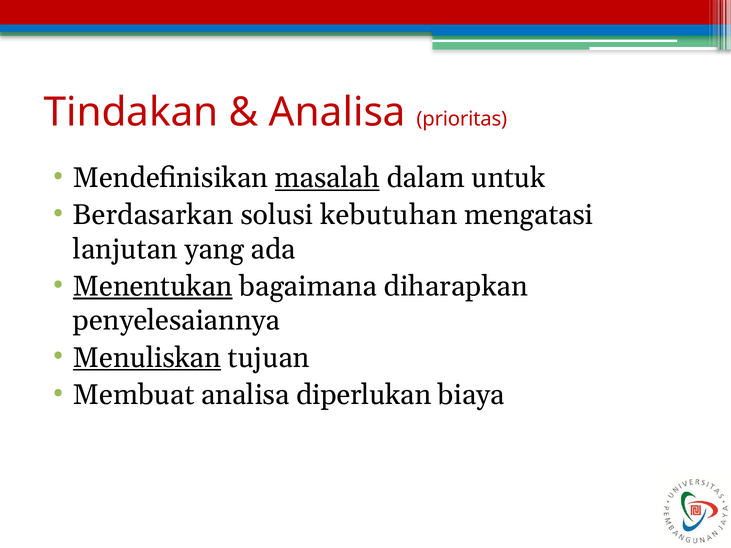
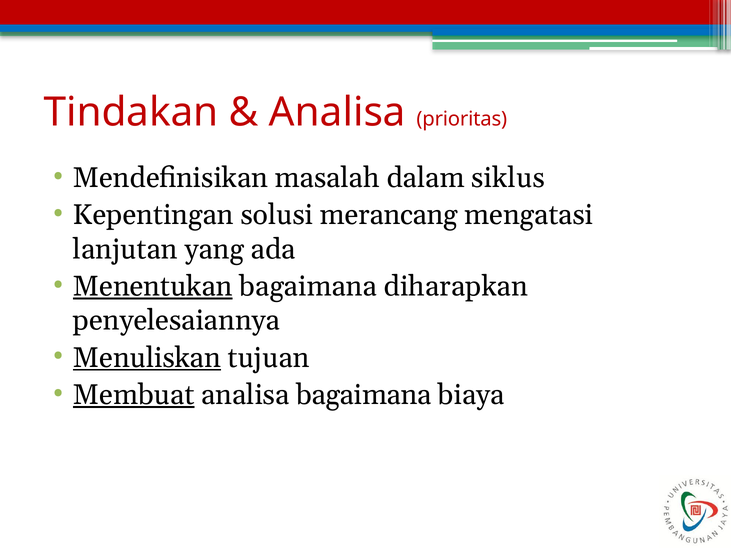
masalah underline: present -> none (327, 178)
untuk: untuk -> siklus (508, 178)
Berdasarkan: Berdasarkan -> Kepentingan (153, 215)
kebutuhan: kebutuhan -> merancang (389, 215)
Membuat underline: none -> present (134, 395)
analisa diperlukan: diperlukan -> bagaimana (364, 395)
